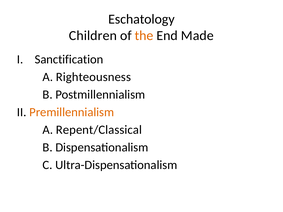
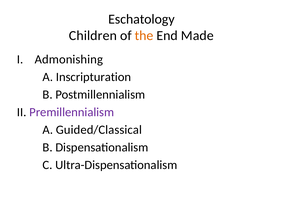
Sanctification: Sanctification -> Admonishing (69, 59)
Righteousness: Righteousness -> Inscripturation (94, 77)
Premillennialism colour: orange -> purple (72, 112)
Repent/Classical: Repent/Classical -> Guided/Classical (99, 130)
